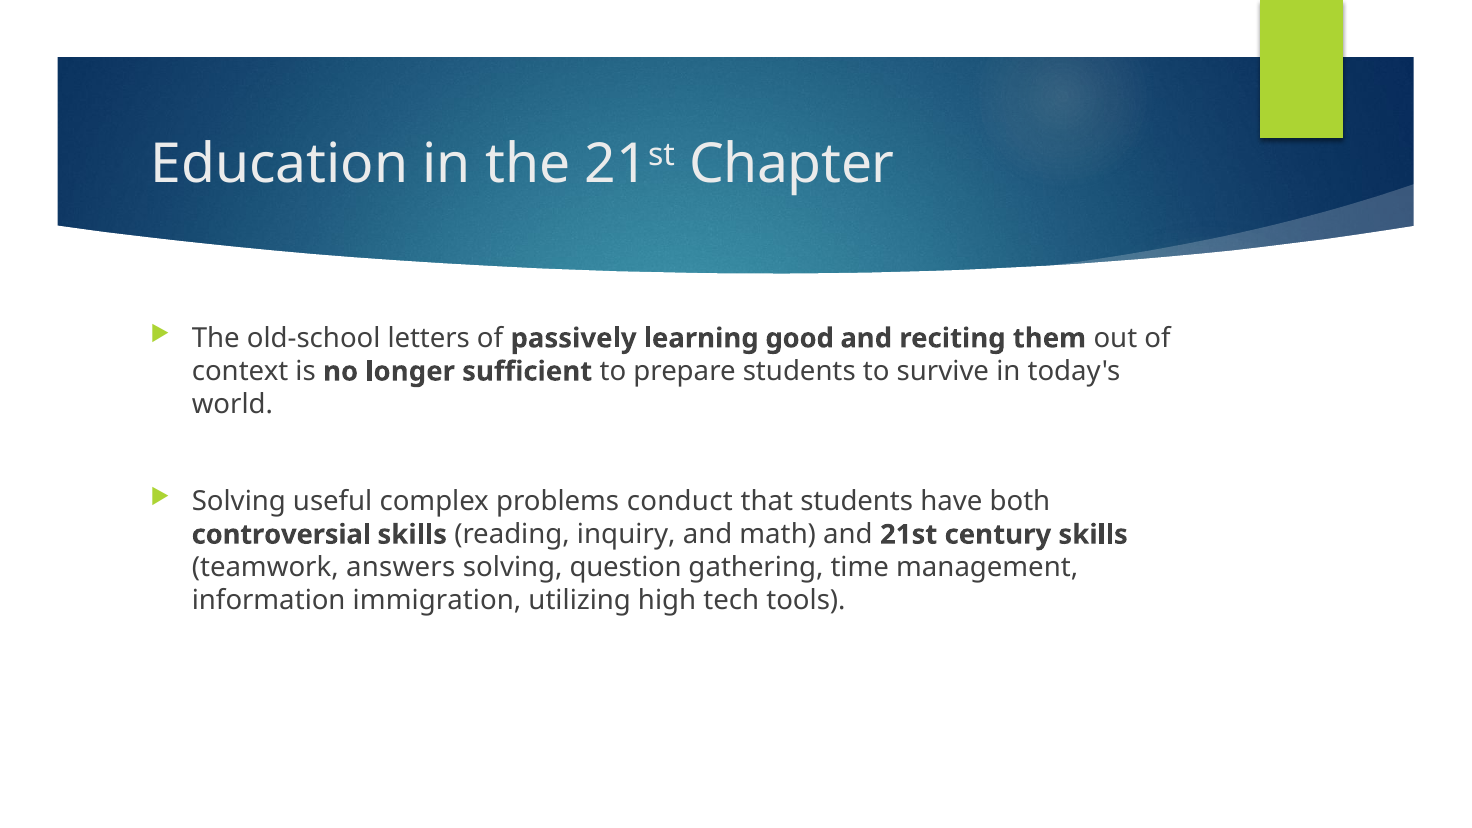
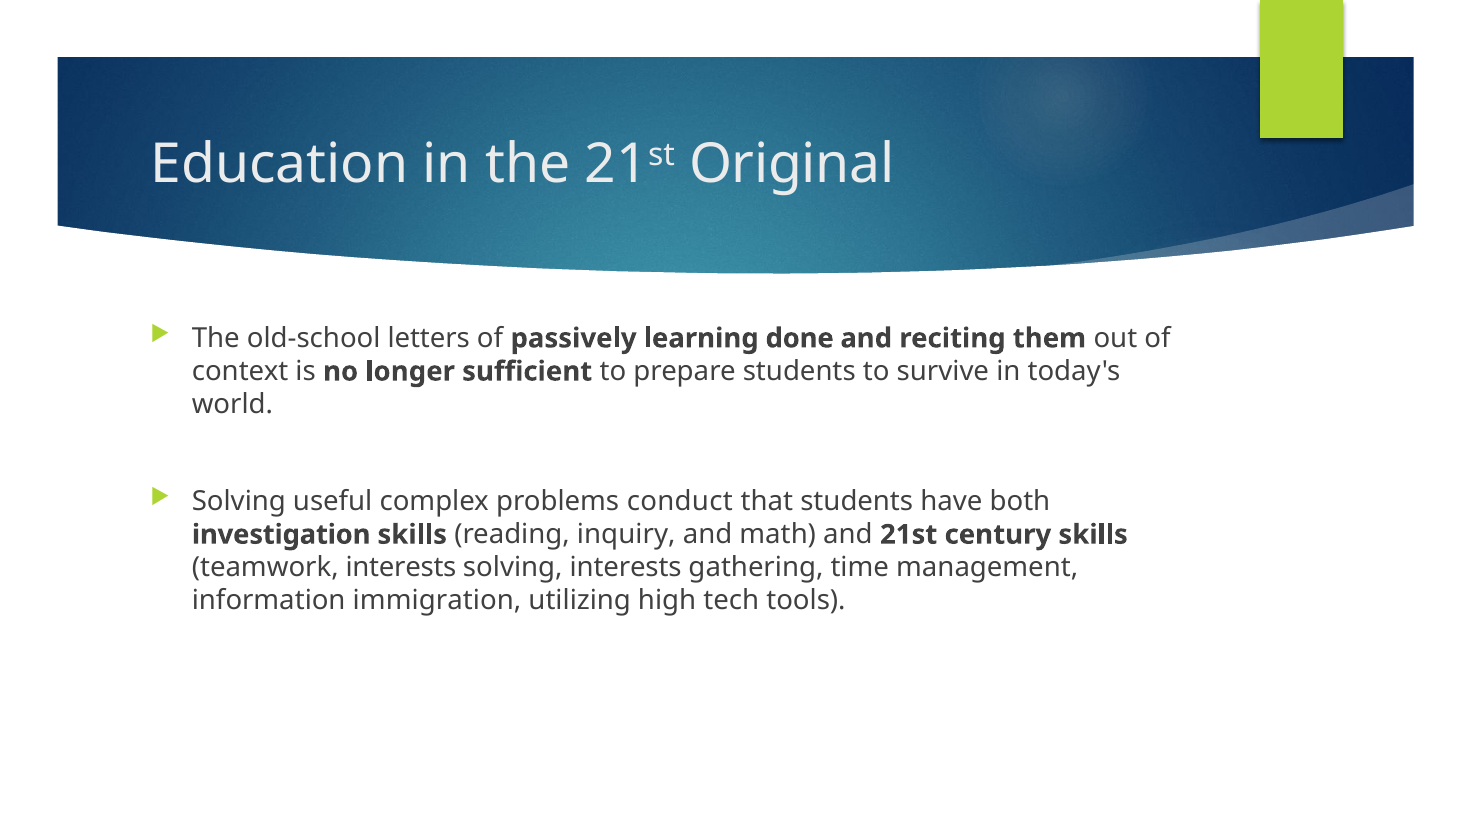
Chapter: Chapter -> Original (792, 164)
good: good -> done (800, 338)
controversial: controversial -> investigation (281, 535)
teamwork answers: answers -> interests (401, 568)
solving question: question -> interests (626, 568)
